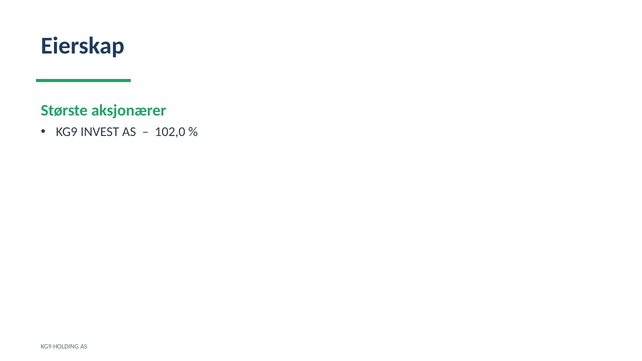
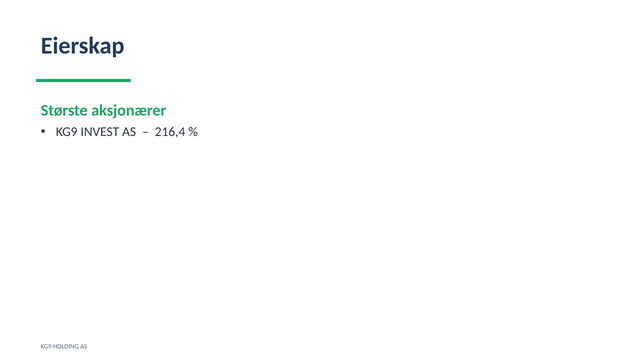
102,0: 102,0 -> 216,4 (170, 132)
